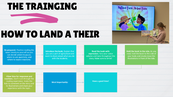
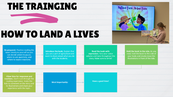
THEIR: THEIR -> LIVES (86, 35)
